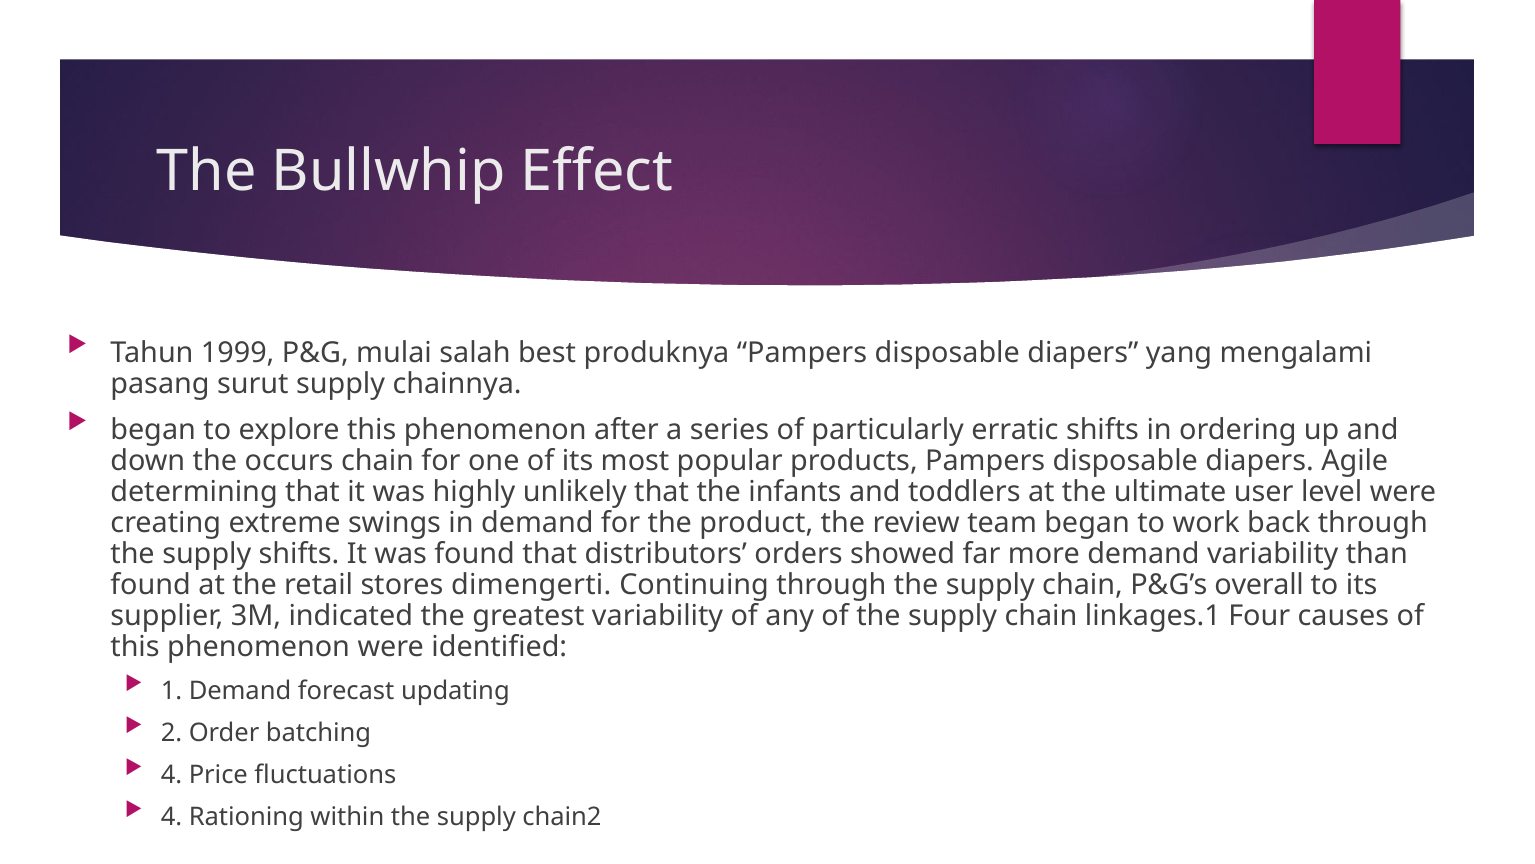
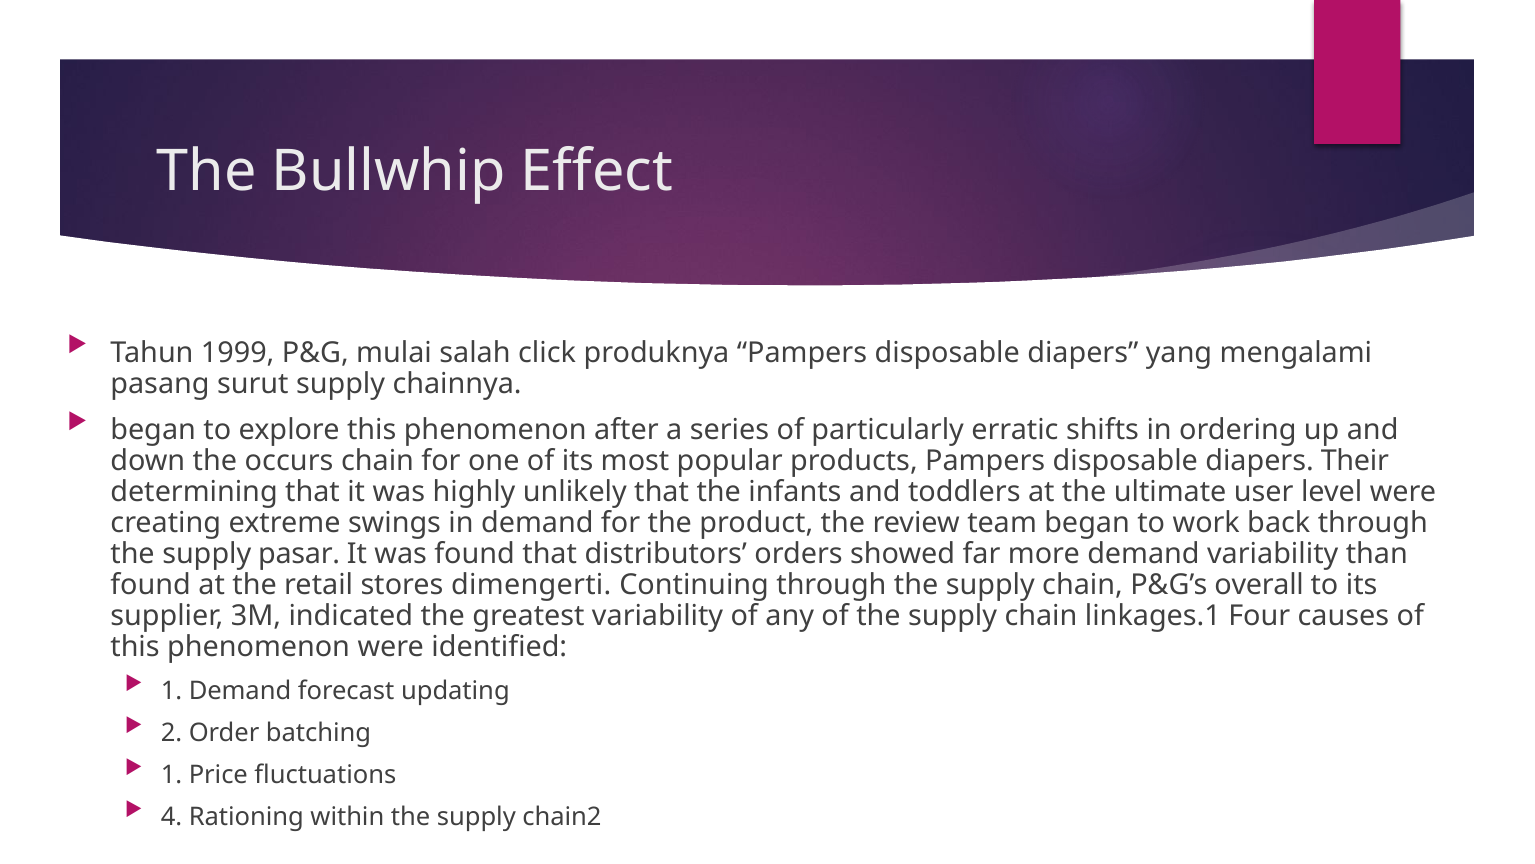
best: best -> click (547, 353)
Agile: Agile -> Their (1355, 460)
supply shifts: shifts -> pasar (299, 554)
4: 4 -> 1 (172, 774)
